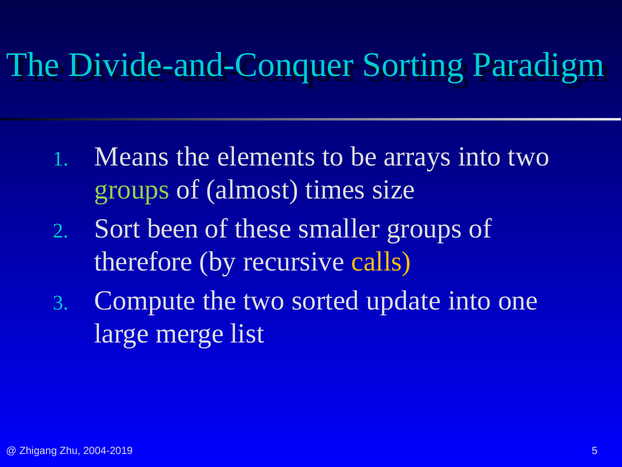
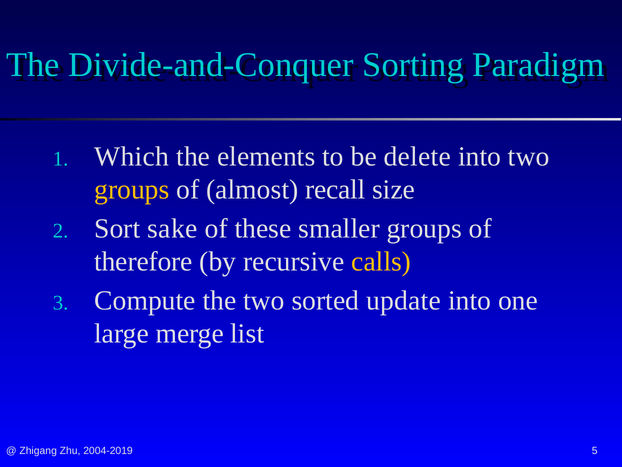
Means: Means -> Which (132, 156)
arrays: arrays -> delete (417, 156)
groups colour: light green -> yellow (132, 189)
times: times -> recall (335, 189)
been: been -> sake (172, 228)
